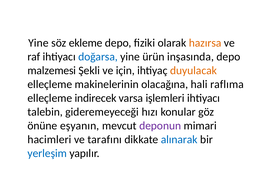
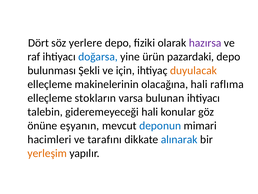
Yine: Yine -> Dört (39, 43)
ekleme: ekleme -> yerlere (86, 43)
hazırsa colour: orange -> purple (205, 43)
inşasında: inşasında -> pazardaki (191, 57)
malzemesi: malzemesi -> bulunması (52, 70)
indirecek: indirecek -> stokların (95, 98)
işlemleri: işlemleri -> bulunan (165, 98)
gideremeyeceği hızı: hızı -> hali (150, 112)
deponun colour: purple -> blue (160, 125)
yerleşim colour: blue -> orange (47, 153)
